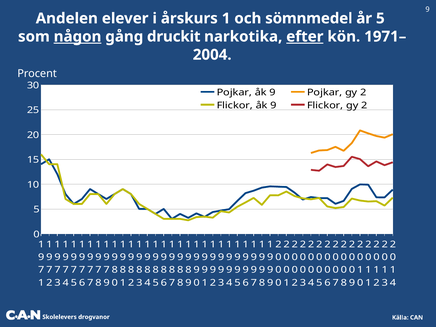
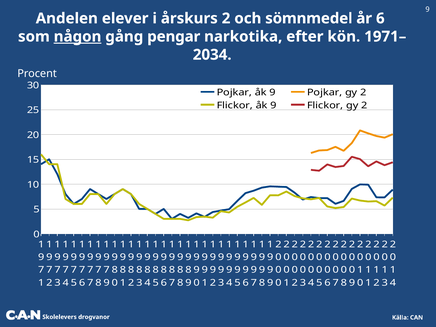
årskurs 1: 1 -> 2 (226, 18)
år 5: 5 -> 6 (380, 18)
druckit: druckit -> pengar (174, 37)
efter underline: present -> none (305, 37)
2004: 2004 -> 2034 (212, 55)
